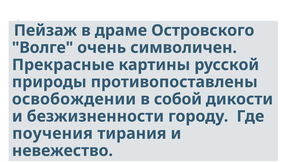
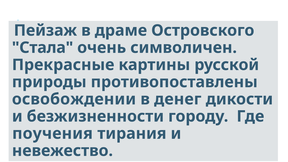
Волге: Волге -> Стала (43, 48)
собой: собой -> денег (178, 99)
